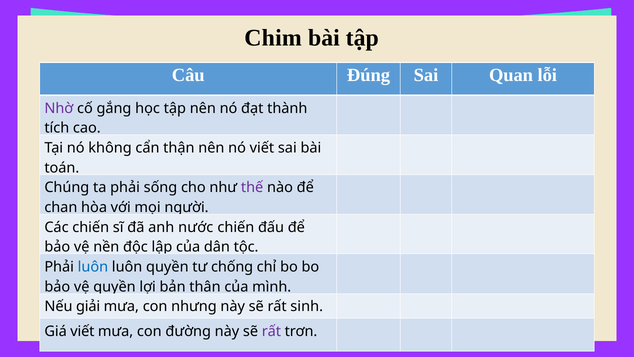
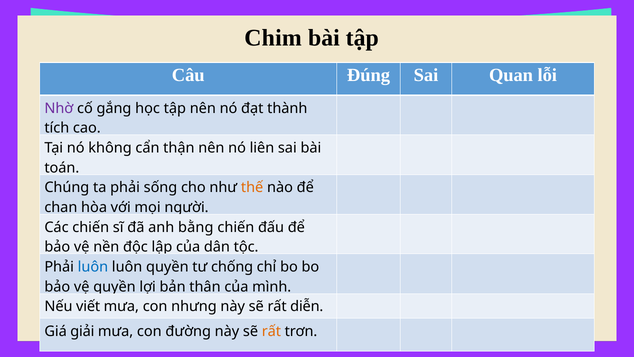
nó viết: viết -> liên (262, 148)
thế colour: purple -> orange (252, 187)
nước: nước -> bằng (196, 227)
giải: giải -> viết (88, 306)
sinh: sinh -> diễn (307, 306)
Giá viết: viết -> giải (82, 331)
rất colour: purple -> orange (271, 331)
